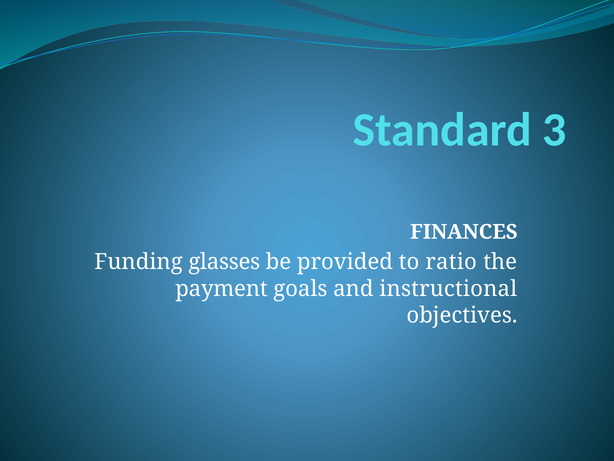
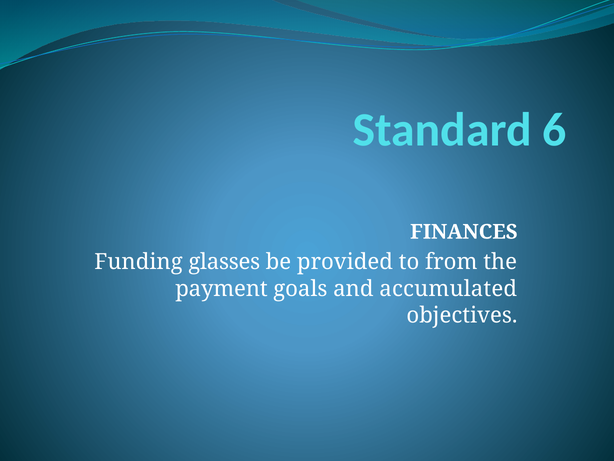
3: 3 -> 6 (554, 130)
ratio: ratio -> from (451, 262)
instructional: instructional -> accumulated (448, 288)
